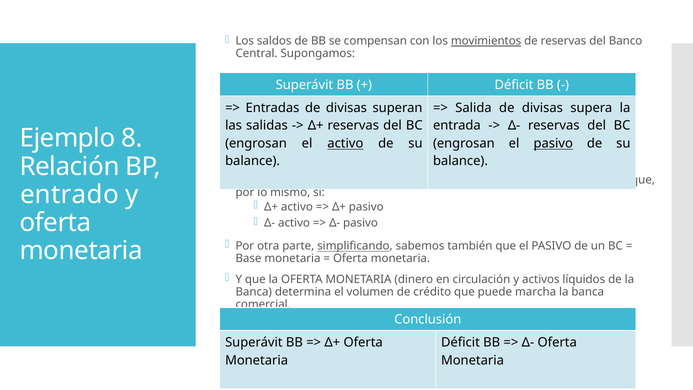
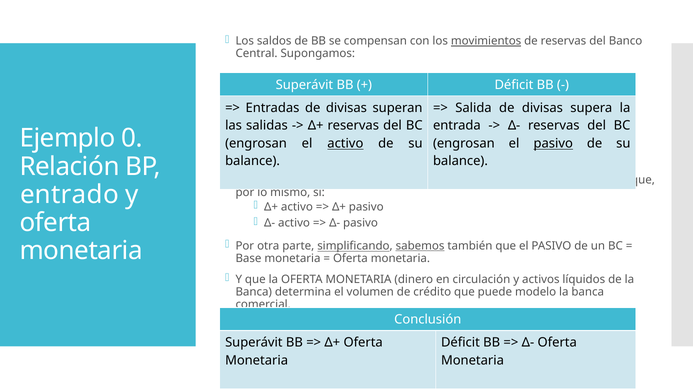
8: 8 -> 0 (132, 138)
sabemos underline: none -> present (420, 246)
marcha: marcha -> modelo (536, 292)
